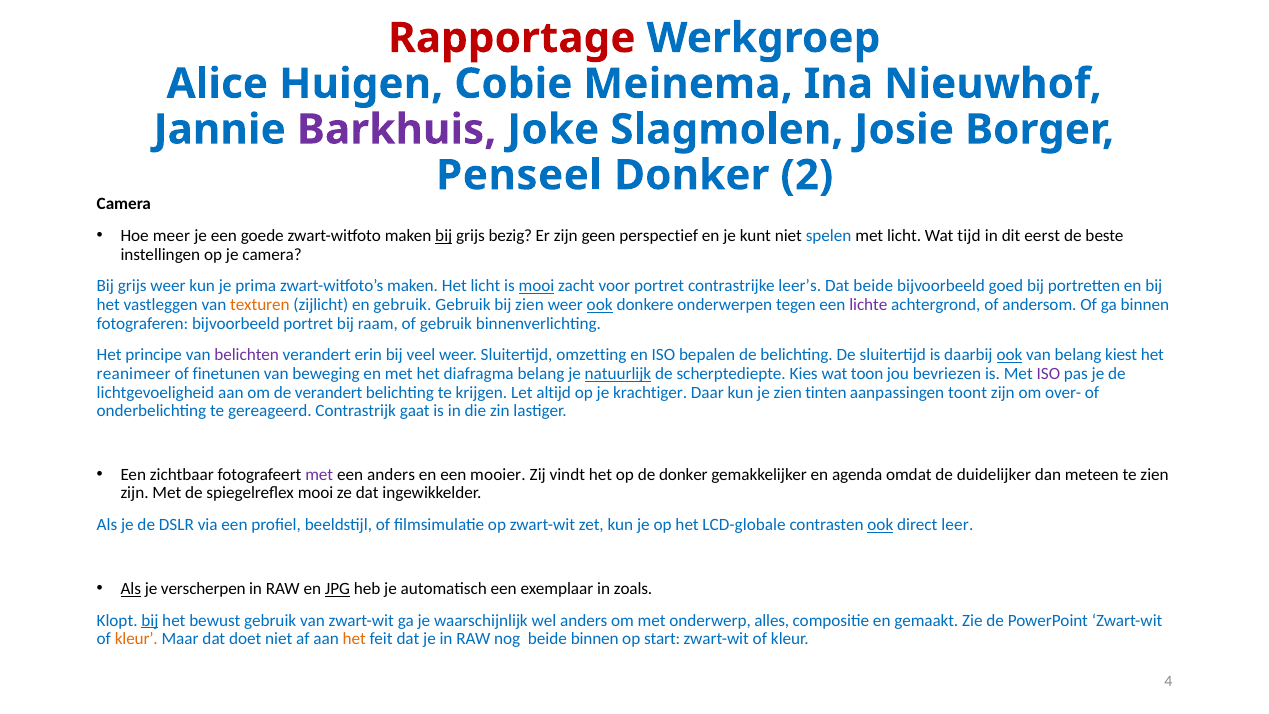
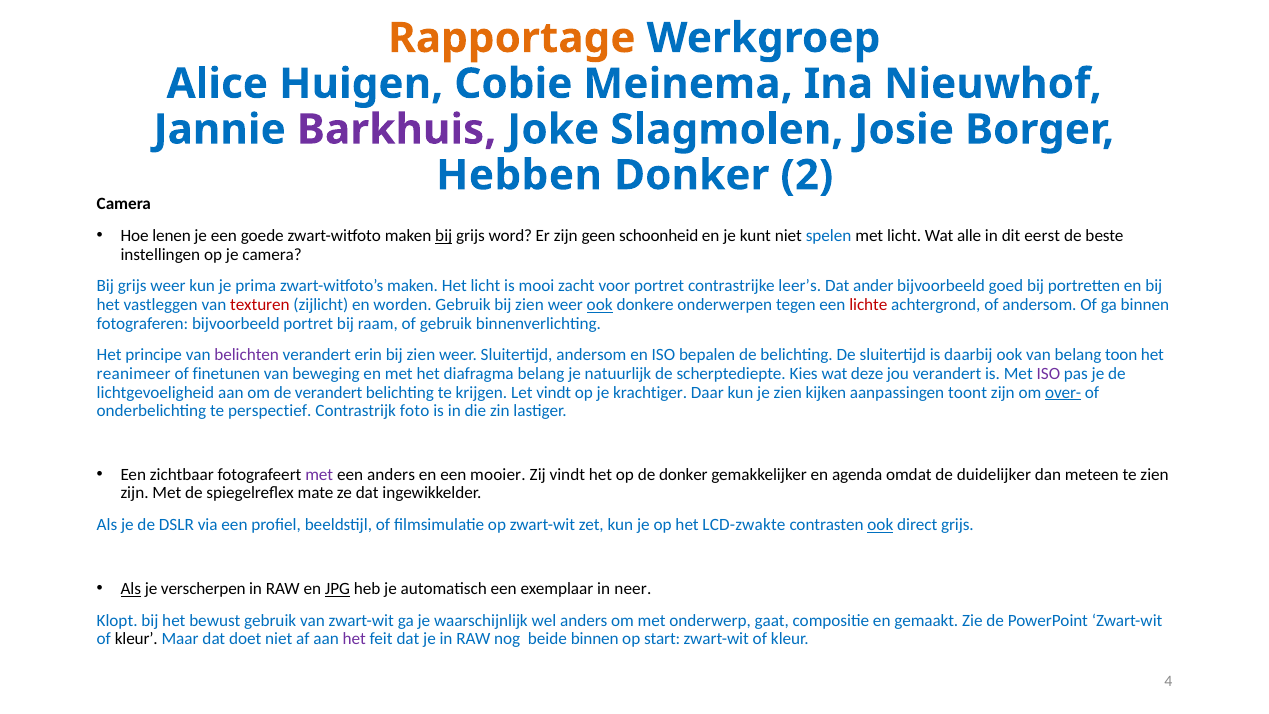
Rapportage colour: red -> orange (512, 38)
Penseel: Penseel -> Hebben (519, 175)
meer: meer -> lenen (172, 236)
bezig: bezig -> word (510, 236)
perspectief: perspectief -> schoonheid (659, 236)
tijd: tijd -> alle (969, 236)
mooi underline: present -> none (537, 286)
Dat beide: beide -> ander (873, 286)
texturen colour: orange -> red (260, 305)
en gebruik: gebruik -> worden (403, 305)
lichte colour: purple -> red (868, 305)
veel: veel -> zien (421, 355)
Sluitertijd omzetting: omzetting -> andersom (591, 355)
ook underline: present -> none (1009, 355)
kiest: kiest -> toon (1121, 355)
natuurlijk underline: present -> none (618, 374)
toon: toon -> deze (867, 374)
jou bevriezen: bevriezen -> verandert (947, 374)
Let altijd: altijd -> vindt (554, 392)
tinten: tinten -> kijken (826, 392)
over- underline: none -> present (1063, 392)
gereageerd: gereageerd -> perspectief (270, 411)
gaat: gaat -> foto (415, 411)
spiegelreflex mooi: mooi -> mate (316, 493)
LCD-globale: LCD-globale -> LCD-zwakte (744, 525)
direct leer: leer -> grijs (957, 525)
zoals: zoals -> neer (633, 588)
bij underline: present -> none (150, 620)
alles: alles -> gaat (772, 620)
kleur colour: orange -> black (136, 639)
het colour: orange -> purple (354, 639)
